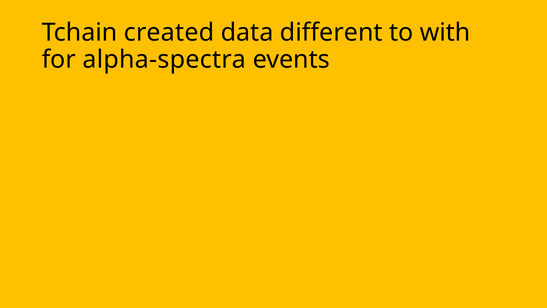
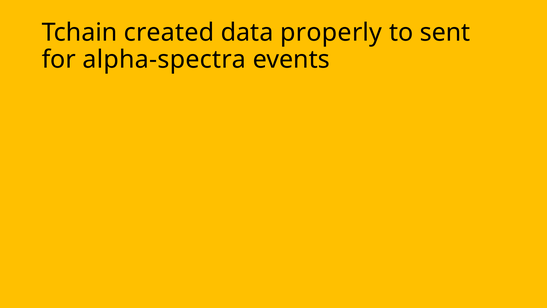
different: different -> properly (331, 32)
with: with -> sent (445, 32)
